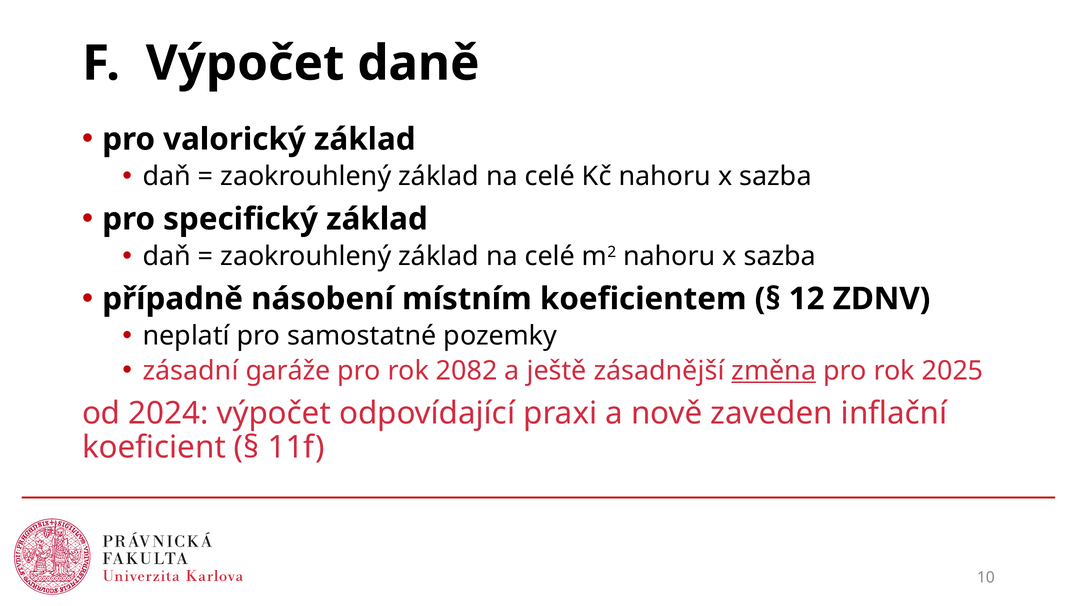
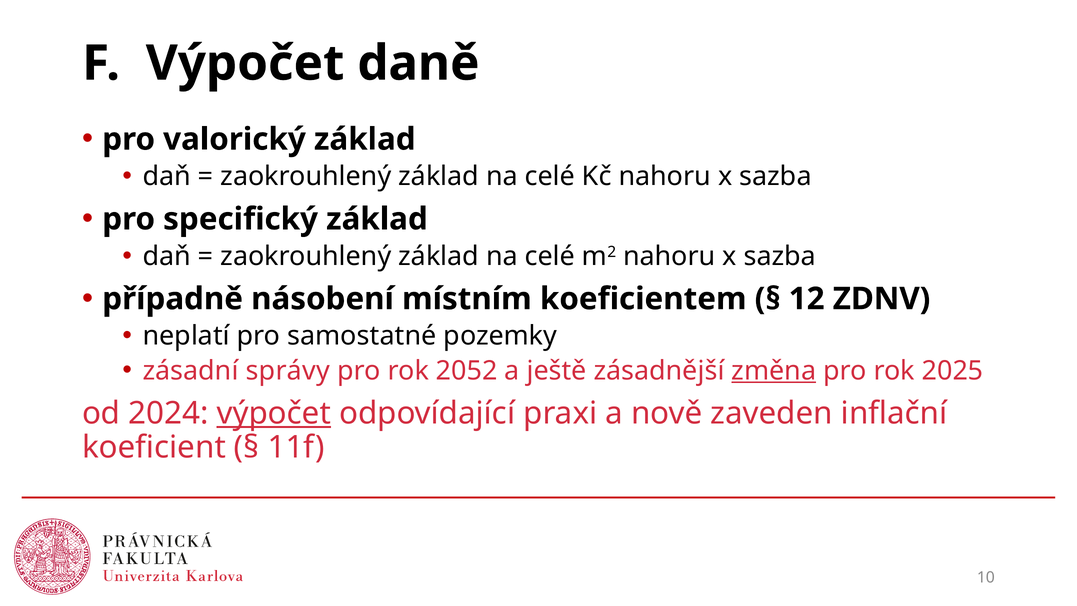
garáže: garáže -> správy (288, 371)
2082: 2082 -> 2052 (467, 371)
výpočet underline: none -> present (274, 413)
